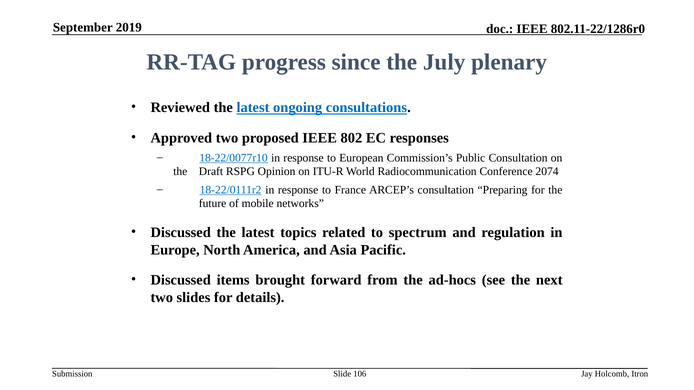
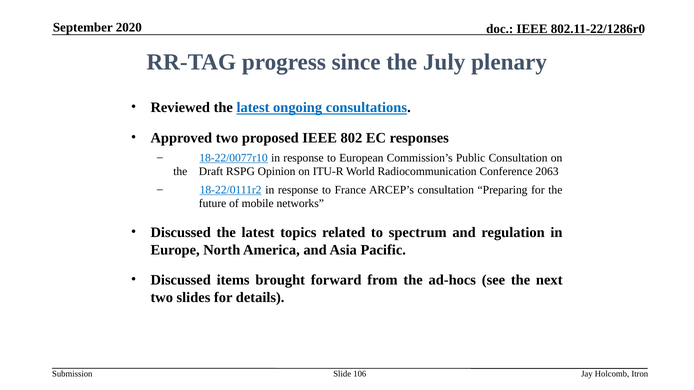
2019: 2019 -> 2020 (129, 28)
2074: 2074 -> 2063 (547, 172)
